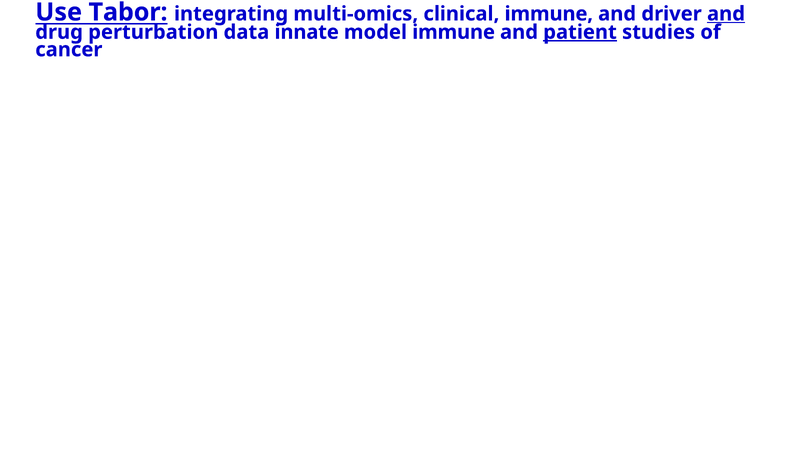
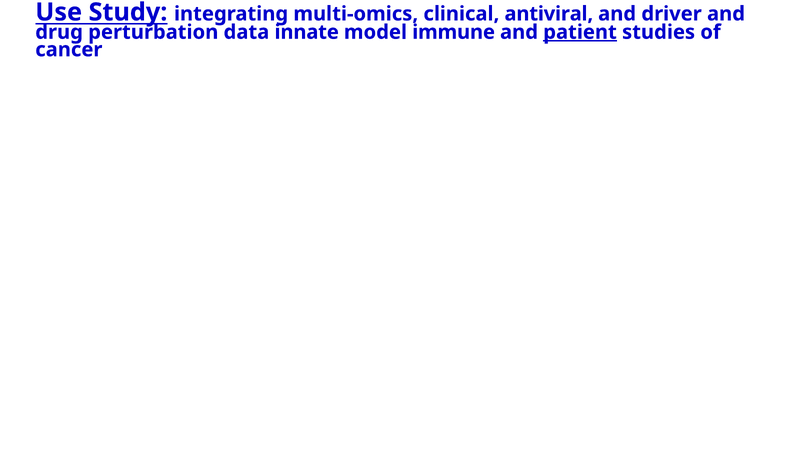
Tabor: Tabor -> Study (128, 12)
clinical immune: immune -> antiviral (549, 14)
and underline: present -> none (726, 14)
